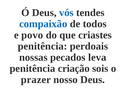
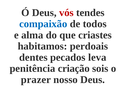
vós colour: blue -> red (66, 13)
povo: povo -> alma (32, 35)
penitência: penitência -> habitamos (42, 47)
nossas: nossas -> dentes (33, 58)
